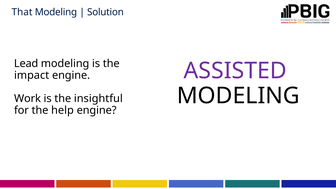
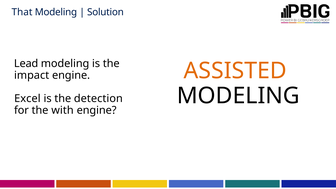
ASSISTED colour: purple -> orange (235, 71)
Work: Work -> Excel (27, 99)
insightful: insightful -> detection (98, 99)
help: help -> with (62, 110)
